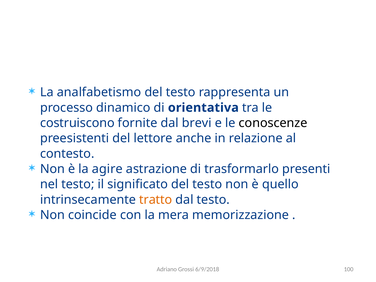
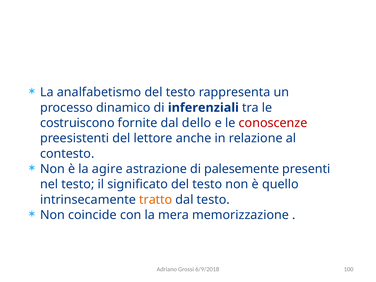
orientativa: orientativa -> inferenziali (203, 108)
brevi: brevi -> dello (197, 123)
conoscenze colour: black -> red (273, 123)
trasformarlo: trasformarlo -> palesemente (242, 169)
